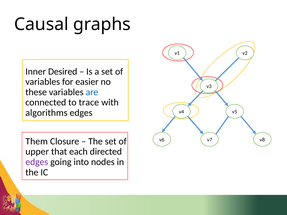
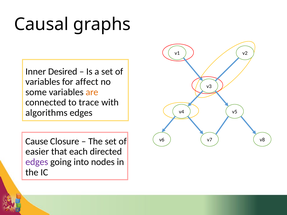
easier: easier -> affect (87, 82)
these: these -> some (36, 92)
are colour: blue -> orange (92, 92)
Them: Them -> Cause (37, 141)
upper: upper -> easier (37, 152)
